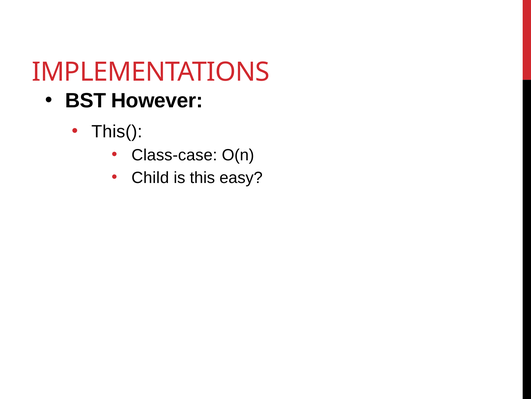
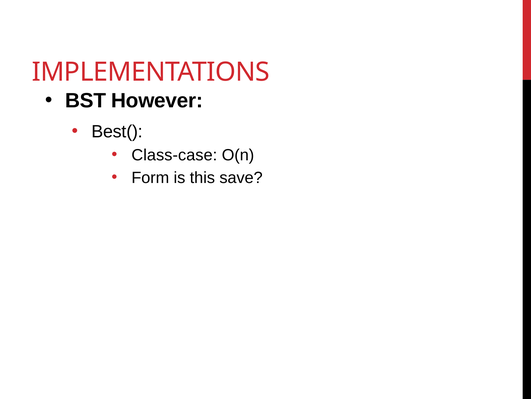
This(: This( -> Best( (117, 131)
Child: Child -> Form (150, 177)
easy: easy -> save (241, 177)
